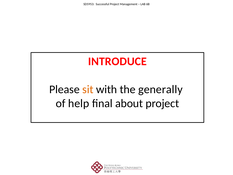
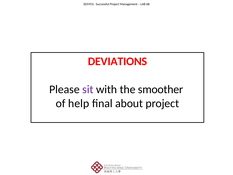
INTRODUCE: INTRODUCE -> DEVIATIONS (118, 61)
sit colour: orange -> purple (88, 89)
generally: generally -> smoother (161, 89)
